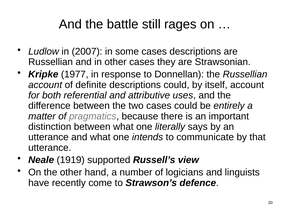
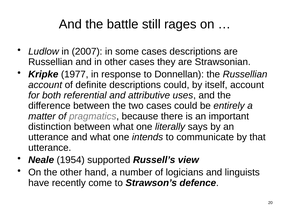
1919: 1919 -> 1954 (71, 160)
